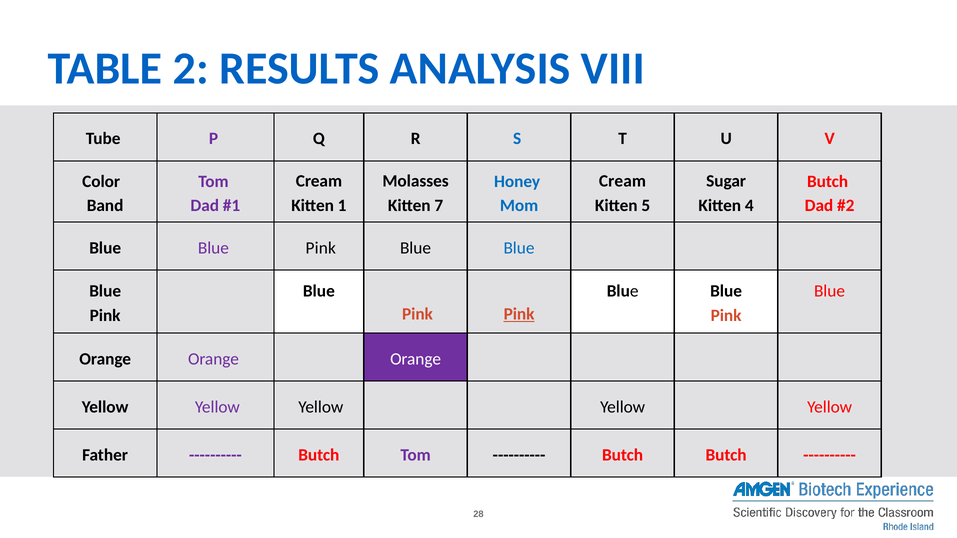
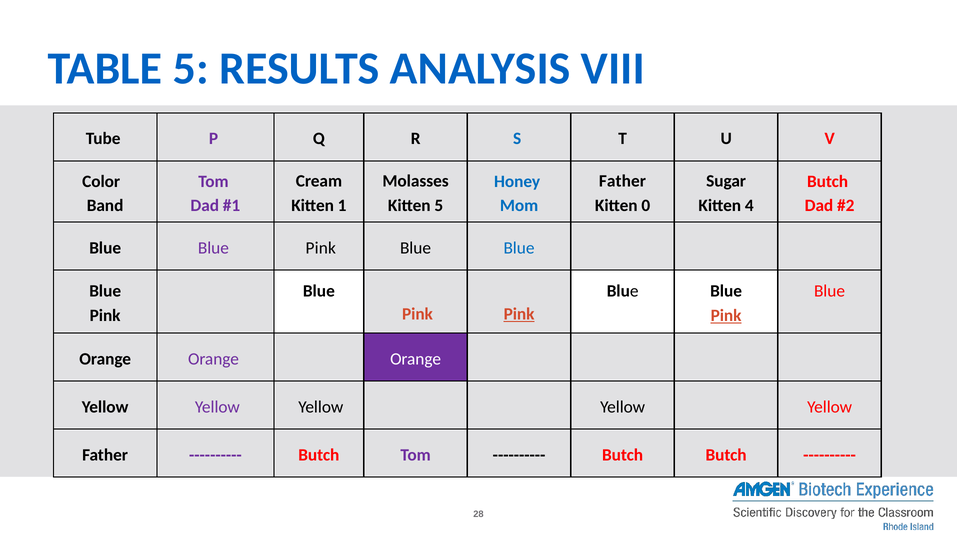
TABLE 2: 2 -> 5 (191, 68)
Cream: Cream -> Father (622, 181)
Kitten 7: 7 -> 5 (439, 205)
5: 5 -> 0 (646, 205)
Pink underline: none -> present (726, 316)
